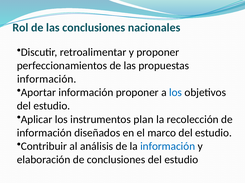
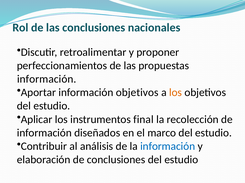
información proponer: proponer -> objetivos (137, 93)
los colour: blue -> orange (176, 93)
plan: plan -> final (143, 120)
